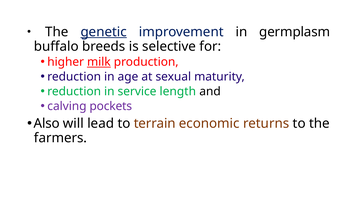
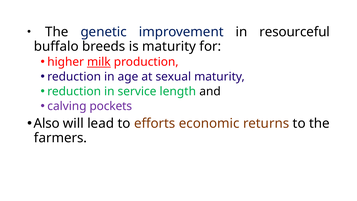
genetic underline: present -> none (104, 32)
germplasm: germplasm -> resourceful (295, 32)
is selective: selective -> maturity (169, 46)
terrain: terrain -> efforts (155, 123)
